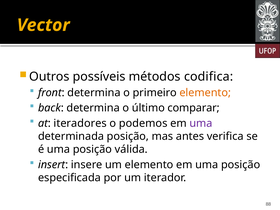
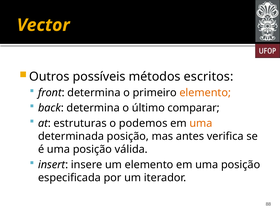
codifica: codifica -> escritos (209, 77)
iteradores: iteradores -> estruturas (80, 123)
uma colour: purple -> orange (201, 123)
